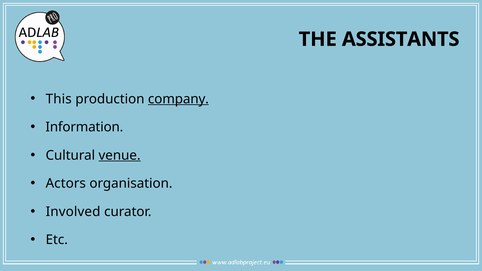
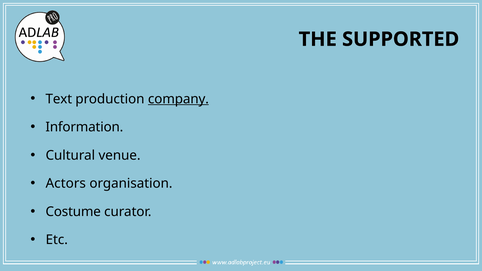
ASSISTANTS: ASSISTANTS -> SUPPORTED (401, 39)
This: This -> Text (59, 99)
venue underline: present -> none (120, 155)
Involved: Involved -> Costume (73, 212)
